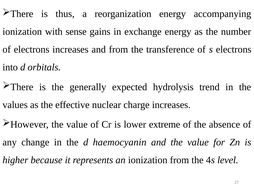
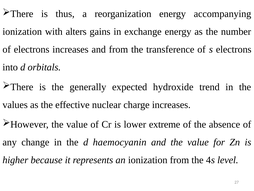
sense: sense -> alters (76, 32)
hydrolysis: hydrolysis -> hydroxide (173, 87)
